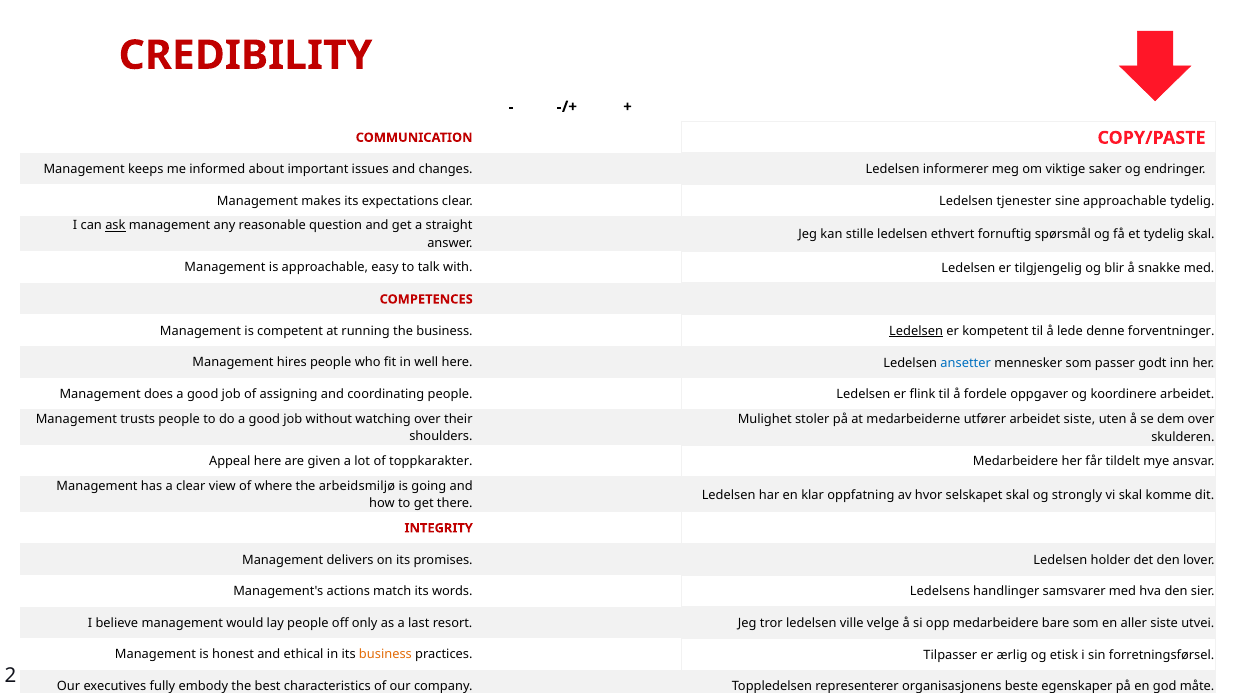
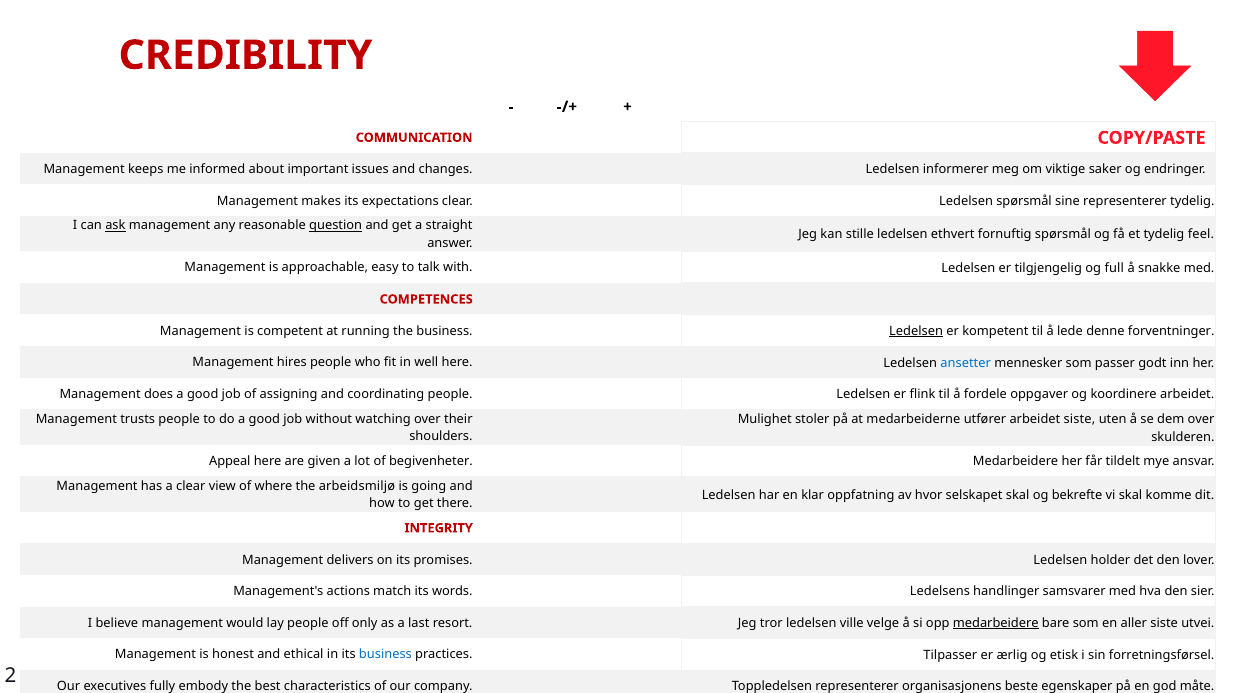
Ledelsen tjenester: tjenester -> spørsmål (1024, 201)
sine approachable: approachable -> representerer (1125, 201)
question underline: none -> present (336, 226)
tydelig skal: skal -> feel (1201, 235)
blir: blir -> full (1114, 268)
toppkarakter: toppkarakter -> begivenheter (431, 462)
strongly: strongly -> bekrefte (1077, 495)
medarbeidere underline: none -> present (996, 624)
business colour: orange -> blue (385, 655)
